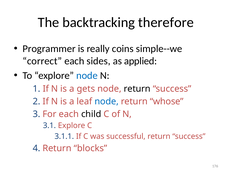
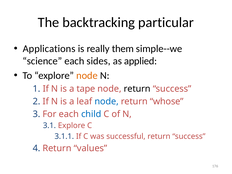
therefore: therefore -> particular (166, 22)
Programmer: Programmer -> Applications (49, 49)
coins: coins -> them (123, 49)
correct: correct -> science (42, 61)
node colour: blue -> orange (87, 76)
gets: gets -> tape (86, 89)
child colour: black -> blue (91, 114)
blocks: blocks -> values (90, 148)
